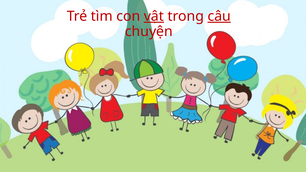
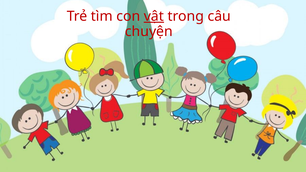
câu underline: present -> none (219, 16)
